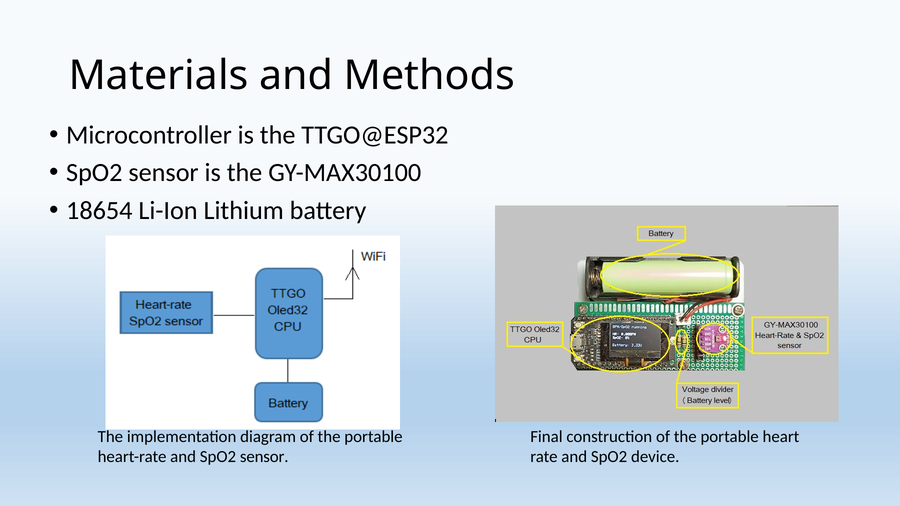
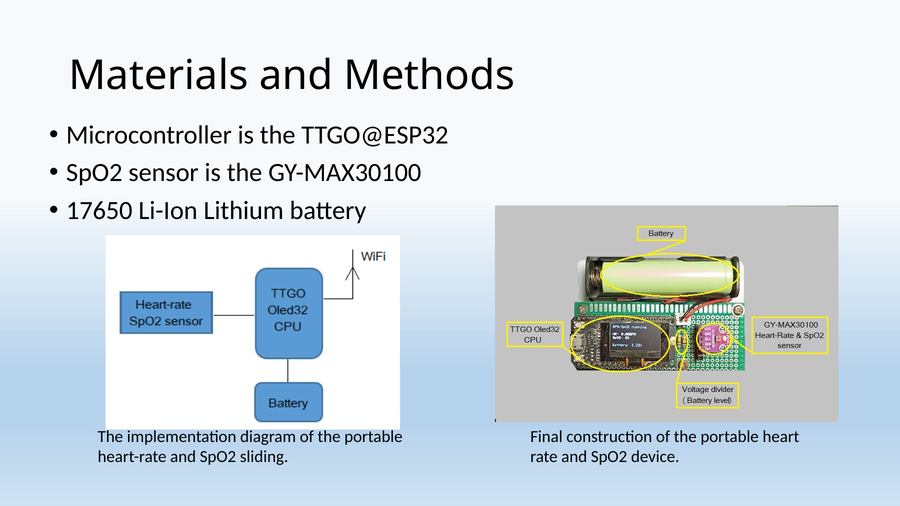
18654: 18654 -> 17650 (99, 210)
and SpO2 sensor: sensor -> sliding (264, 457)
